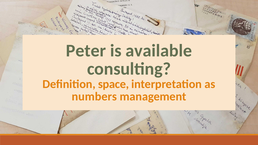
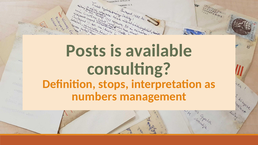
Peter: Peter -> Posts (86, 51)
space: space -> stops (113, 84)
